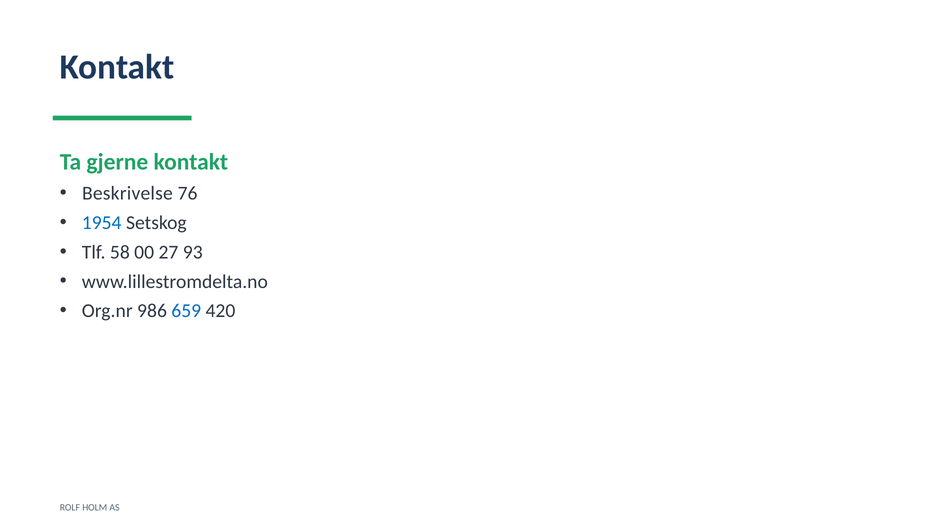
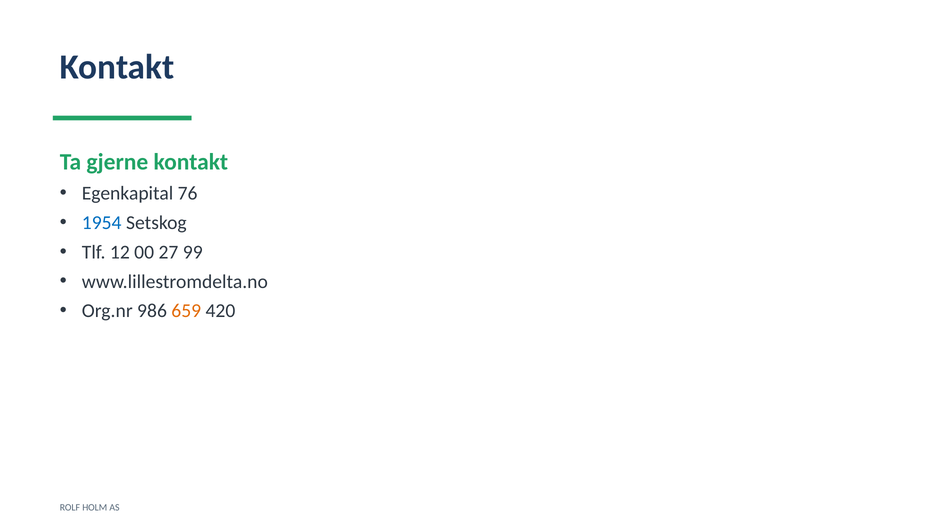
Beskrivelse: Beskrivelse -> Egenkapital (128, 193)
58: 58 -> 12 (120, 252)
93: 93 -> 99 (193, 252)
659 colour: blue -> orange (186, 311)
